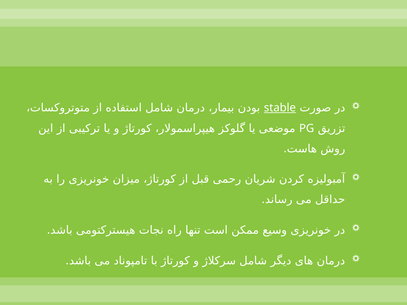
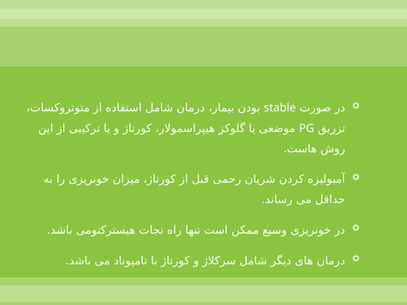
stable underline: present -> none (280, 108)
